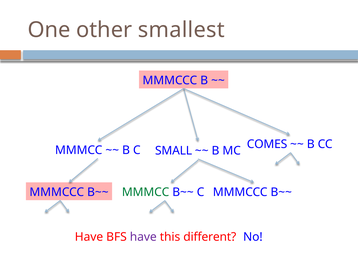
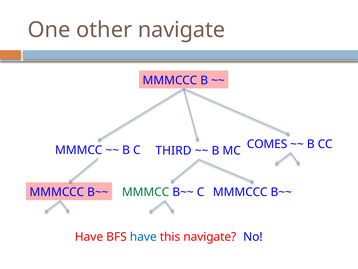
other smallest: smallest -> navigate (181, 30)
SMALL: SMALL -> THIRD (173, 151)
have colour: purple -> blue (143, 236)
this different: different -> navigate (210, 236)
